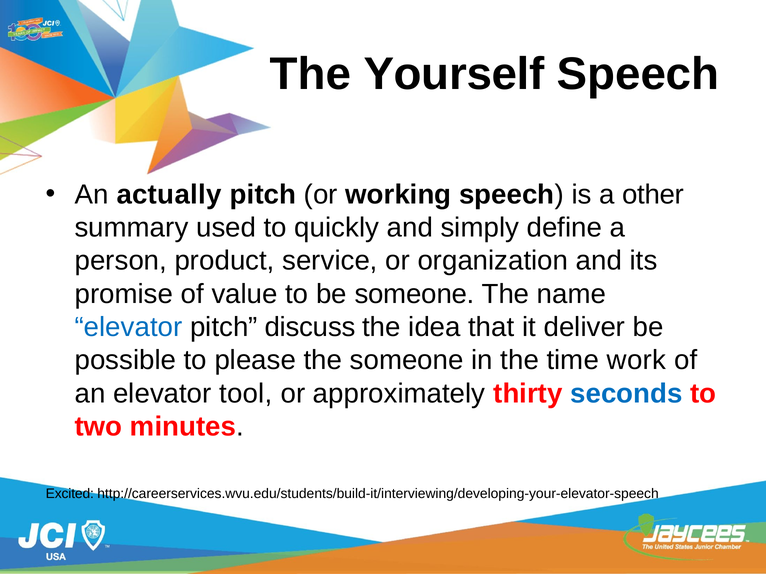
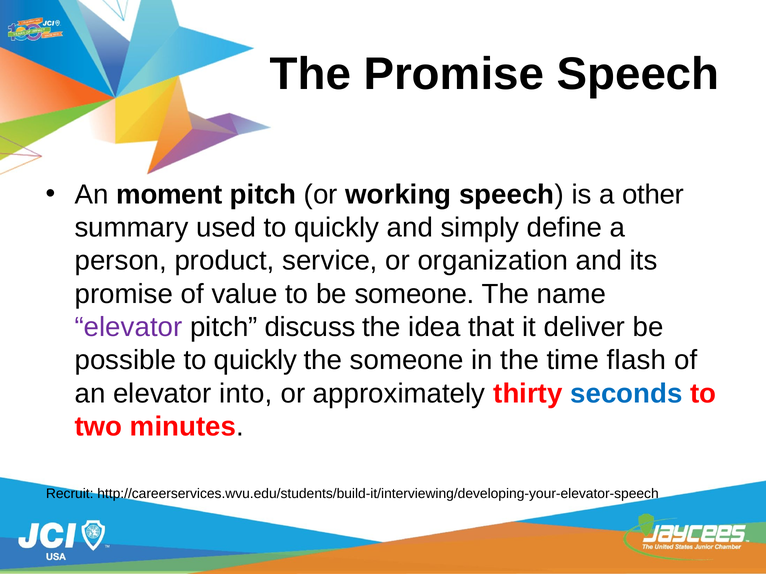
The Yourself: Yourself -> Promise (454, 74)
actually: actually -> moment (169, 195)
elevator colour: blue -> purple (129, 327)
possible to please: please -> quickly (255, 361)
work: work -> flash (636, 361)
tool: tool -> into (246, 394)
Excited: Excited -> Recruit (70, 494)
